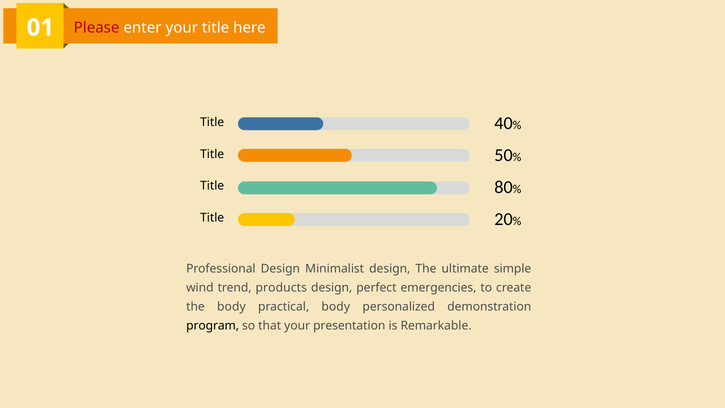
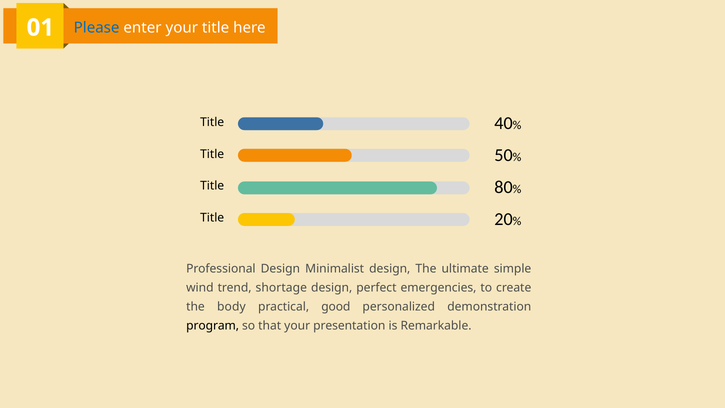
Please colour: red -> blue (97, 28)
products: products -> shortage (281, 288)
practical body: body -> good (336, 307)
